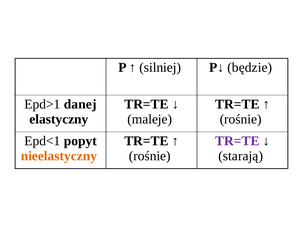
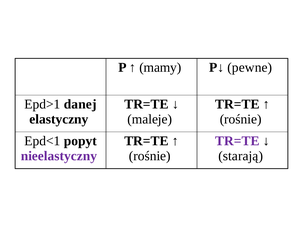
silniej: silniej -> mamy (160, 68)
będzie: będzie -> pewne (250, 68)
nieelastyczny colour: orange -> purple (59, 156)
